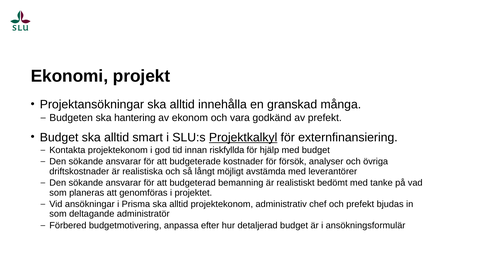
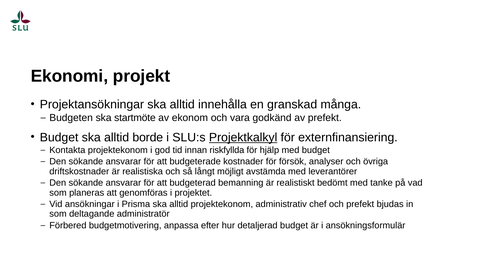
hantering: hantering -> startmöte (135, 118)
smart: smart -> borde (148, 137)
